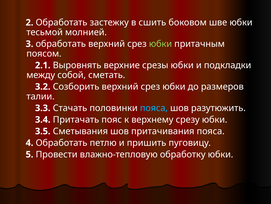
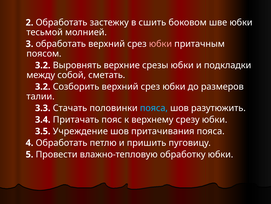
юбки colour: light green -> pink (160, 44)
2.1: 2.1 -> 3.2 (43, 65)
Сметывания: Сметывания -> Учреждение (80, 131)
